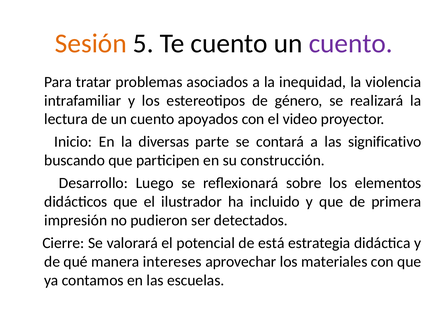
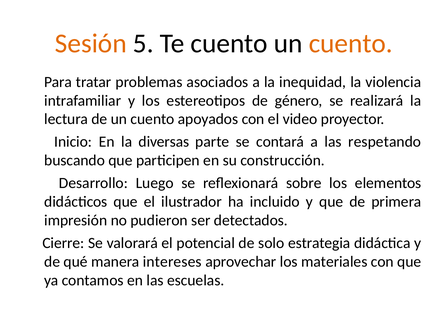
cuento colour: purple -> orange (351, 43)
significativo: significativo -> respetando (385, 142)
está: está -> solo (271, 243)
